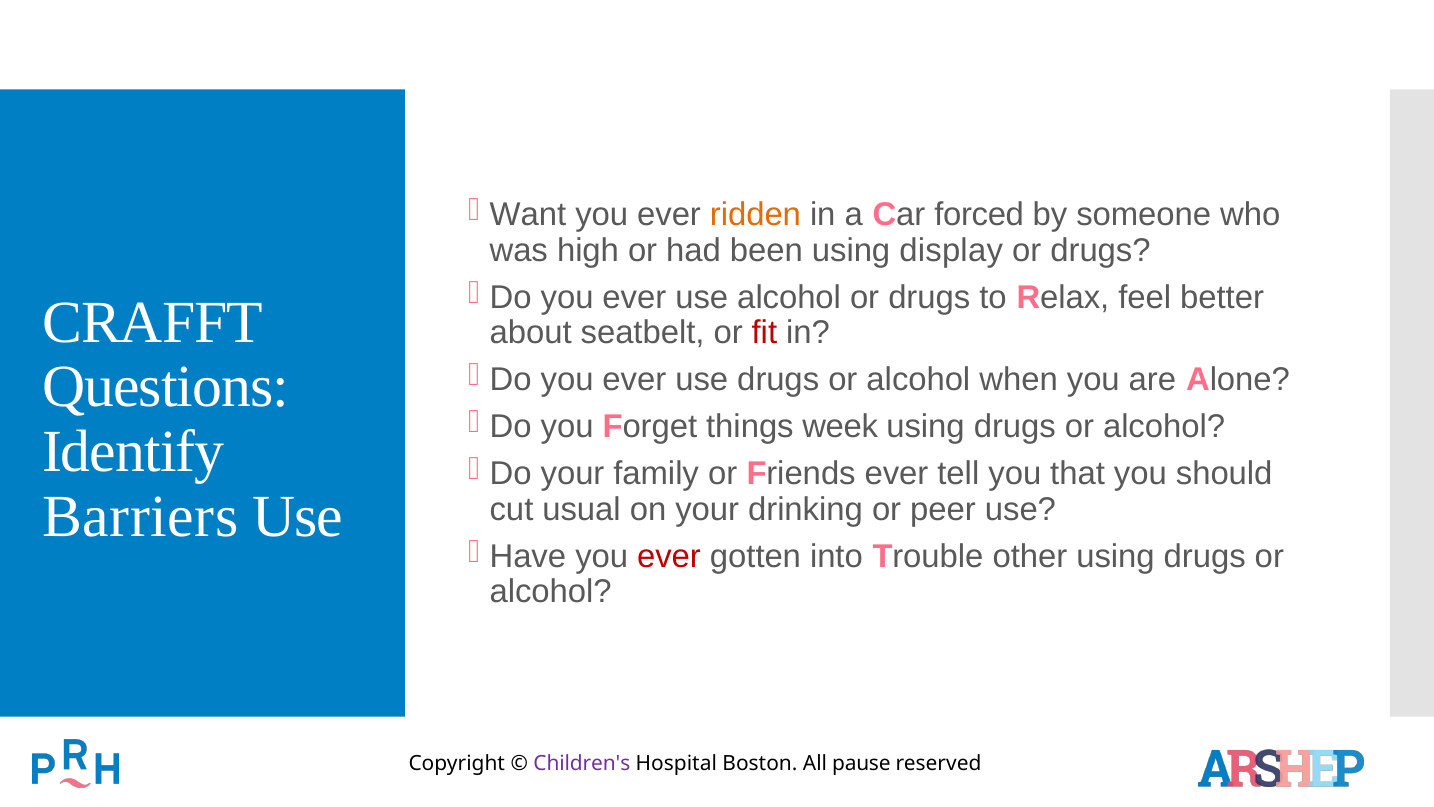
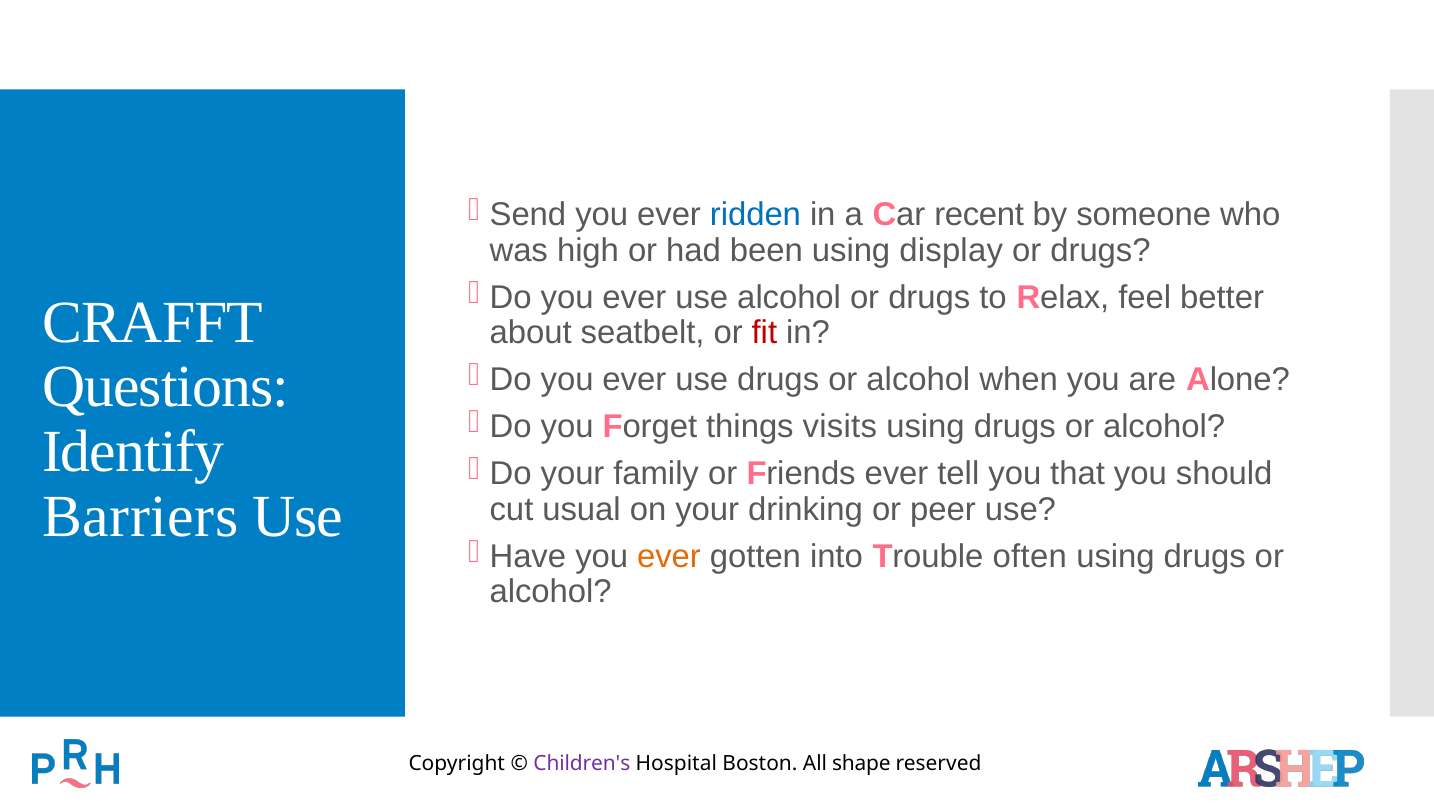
Want: Want -> Send (528, 215)
ridden colour: orange -> blue (755, 215)
forced: forced -> recent (979, 215)
week: week -> visits (840, 427)
ever colour: red -> orange (669, 556)
other: other -> often (1030, 556)
pause: pause -> shape (861, 763)
